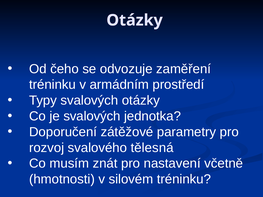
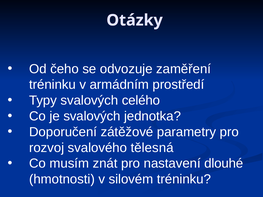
svalových otázky: otázky -> celého (141, 101)
včetně: včetně -> dlouhé (224, 164)
